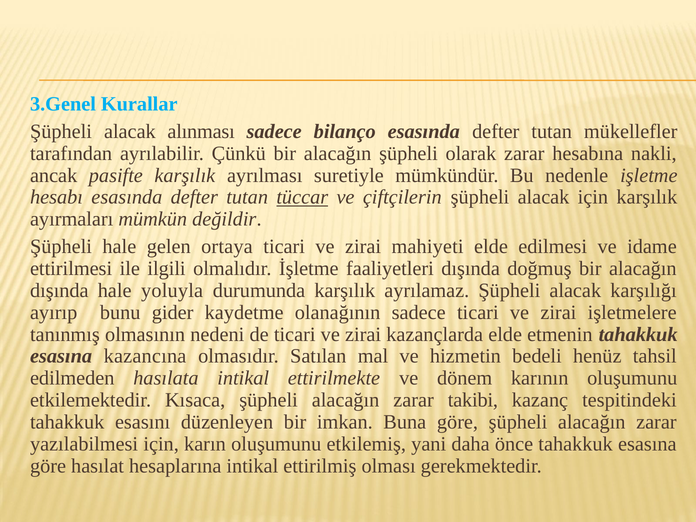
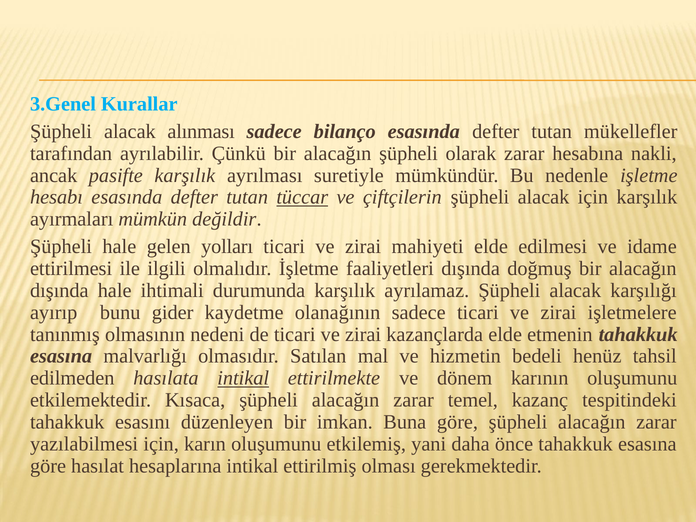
ortaya: ortaya -> yolları (227, 247)
yoluyla: yoluyla -> ihtimali (172, 291)
kazancına: kazancına -> malvarlığı (145, 356)
intikal underline: none -> present (243, 378)
takibi: takibi -> temel (473, 400)
